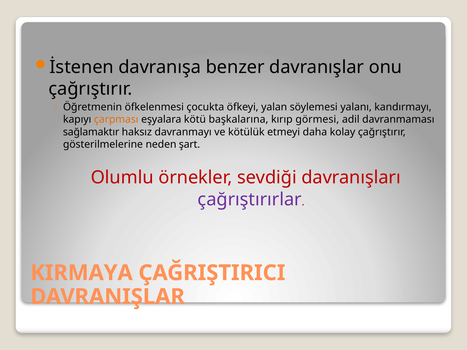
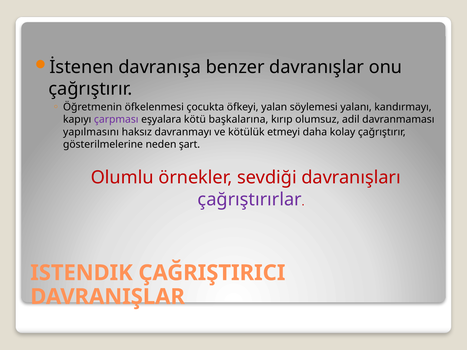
çarpması colour: orange -> purple (116, 120)
görmesi: görmesi -> olumsuz (317, 120)
sağlamaktır: sağlamaktır -> yapılmasını (91, 132)
KIRMAYA: KIRMAYA -> ISTENDIK (82, 273)
